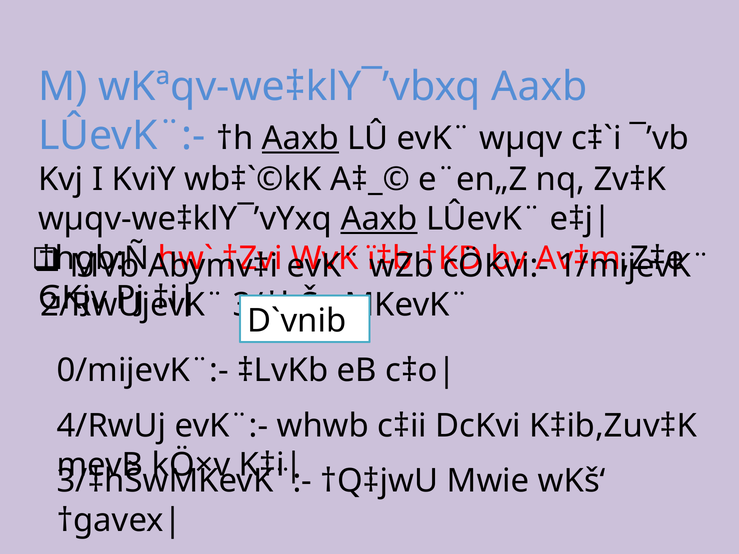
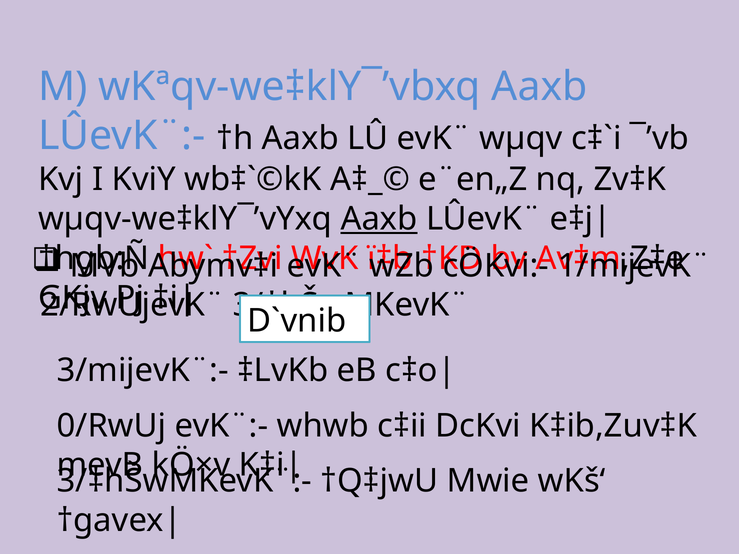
Aaxb underline: present -> none (300, 139)
0/mijevK¨:-: 0/mijevK¨:- -> 3/mijevK¨:- (143, 371)
4/RwUj: 4/RwUj -> 0/RwUj (111, 426)
